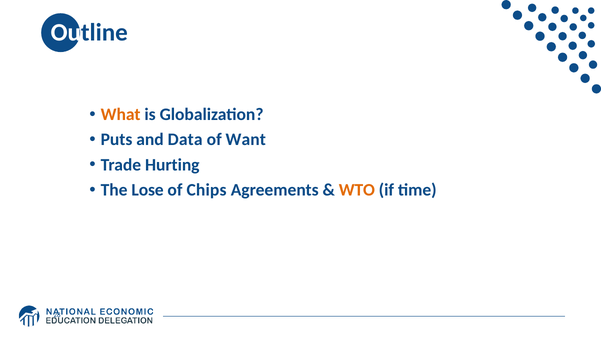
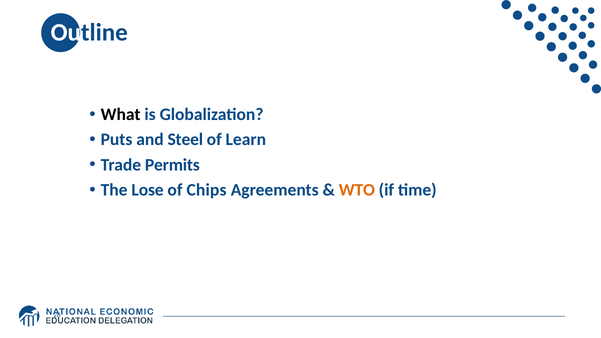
What colour: orange -> black (121, 114)
Data: Data -> Steel (185, 140)
Want: Want -> Learn (246, 140)
Hurting: Hurting -> Permits (172, 165)
